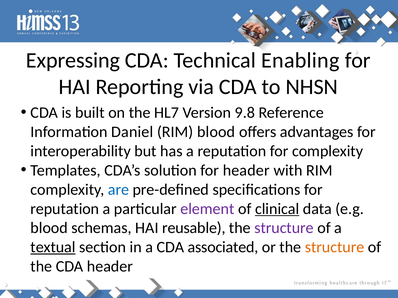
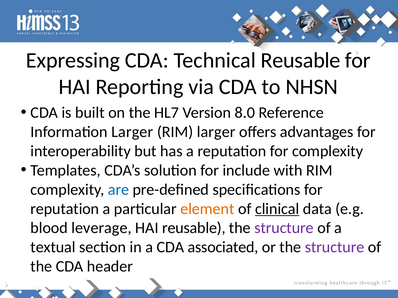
Technical Enabling: Enabling -> Reusable (301, 60)
9.8: 9.8 -> 8.0 (245, 113)
Information Daniel: Daniel -> Larger (132, 132)
RIM blood: blood -> larger (216, 132)
for header: header -> include (246, 171)
element colour: purple -> orange (207, 209)
schemas: schemas -> leverage (102, 228)
textual underline: present -> none (53, 248)
structure colour: orange -> purple (335, 248)
